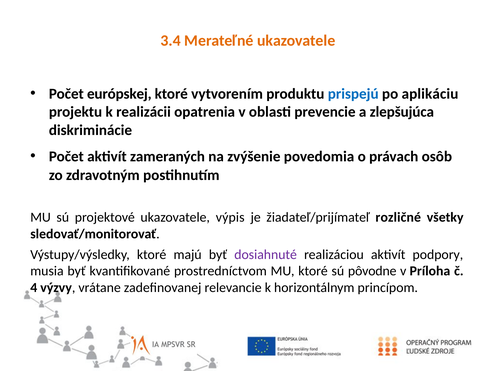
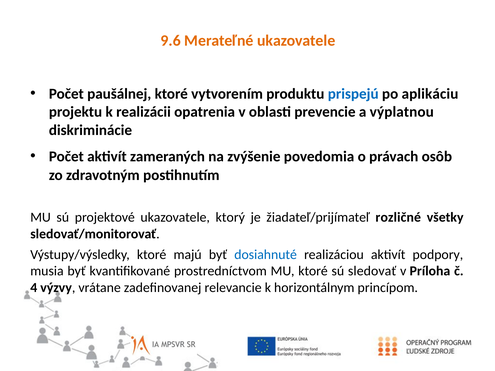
3.4: 3.4 -> 9.6 (171, 41)
európskej: európskej -> paušálnej (119, 94)
zlepšujúca: zlepšujúca -> výplatnou (402, 112)
výpis: výpis -> ktorý (230, 218)
dosiahnuté colour: purple -> blue (266, 255)
pôvodne: pôvodne -> sledovať (372, 271)
